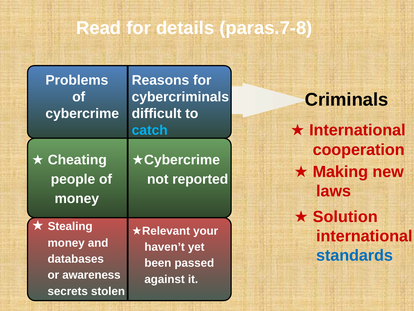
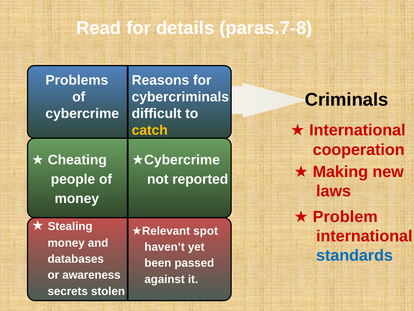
catch colour: light blue -> yellow (150, 130)
Solution: Solution -> Problem (345, 216)
your: your -> spot (206, 231)
